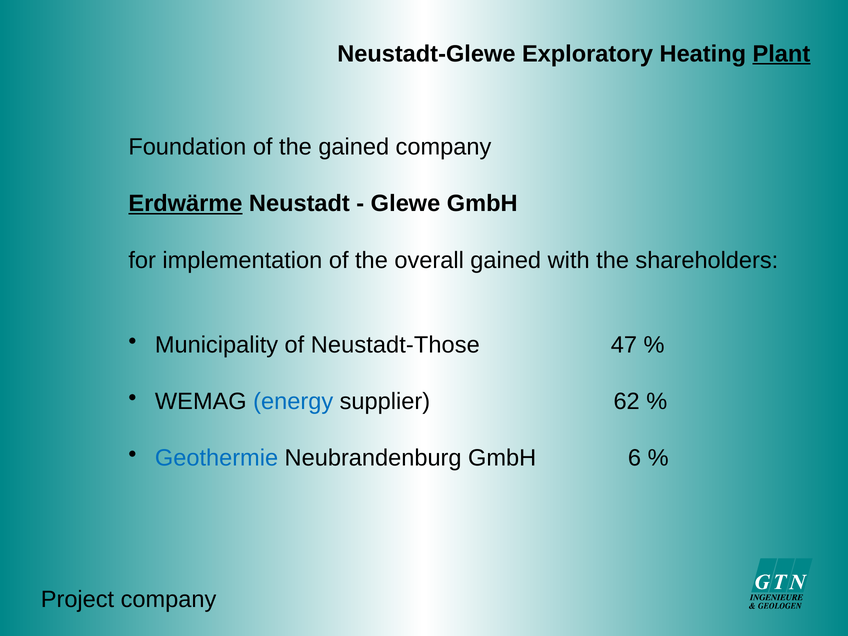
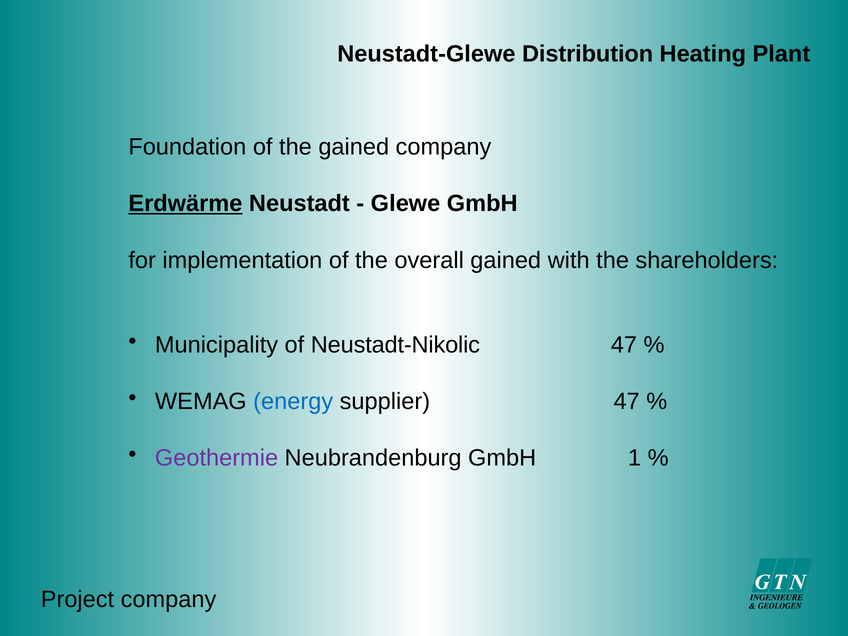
Exploratory: Exploratory -> Distribution (588, 54)
Plant underline: present -> none (781, 54)
Neustadt-Those: Neustadt-Those -> Neustadt-Nikolic (395, 345)
supplier 62: 62 -> 47 (627, 402)
Geothermie colour: blue -> purple (217, 458)
6: 6 -> 1 (635, 458)
